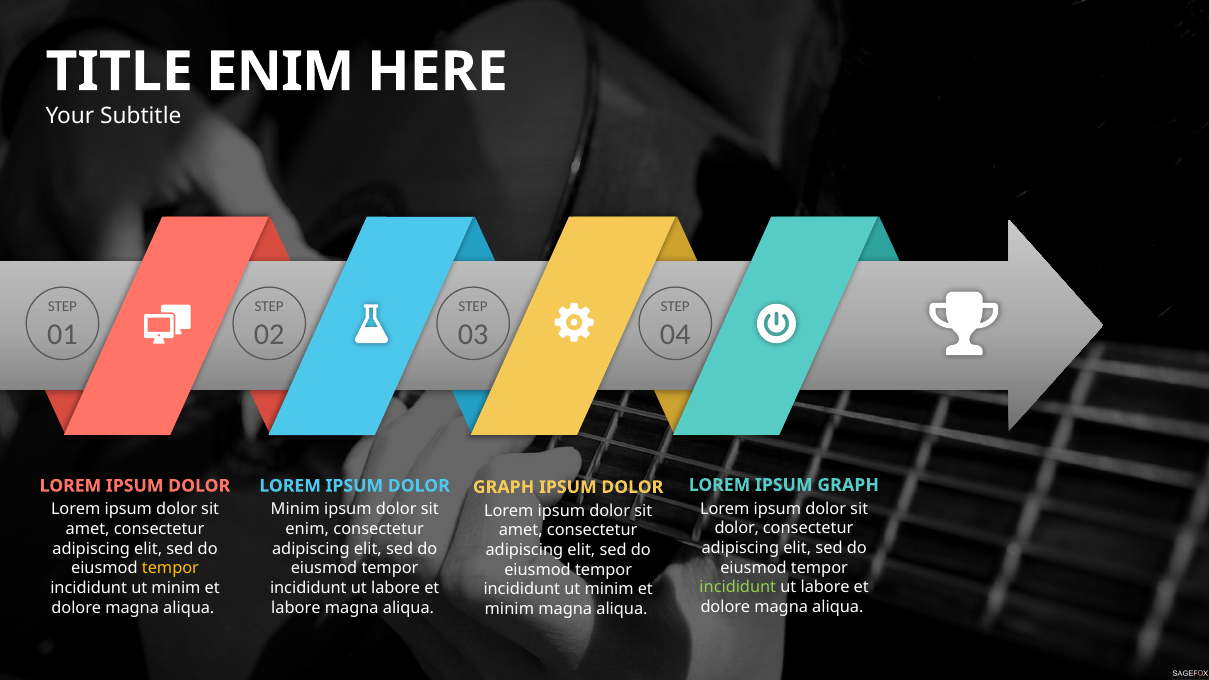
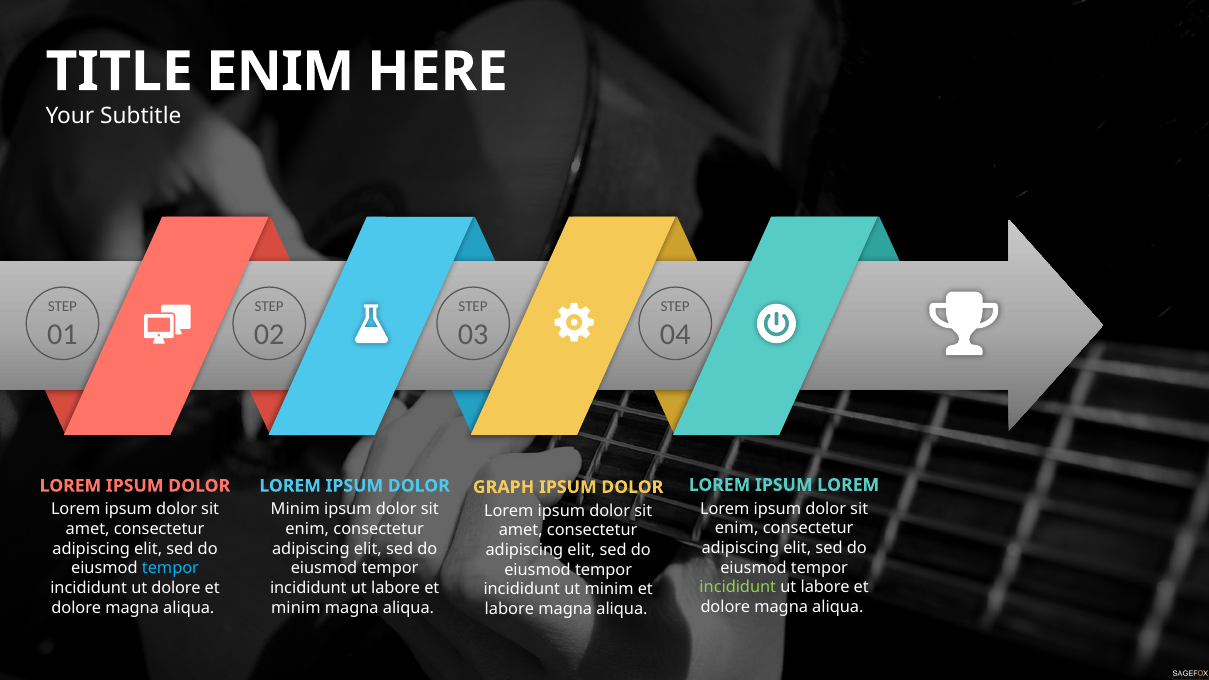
IPSUM GRAPH: GRAPH -> LOREM (848, 485)
dolor: dolor -> enim (737, 528)
tempor colour: yellow -> light blue (170, 568)
minim: minim -> dolore (176, 588)
labore: labore -> minim (296, 608)
minim: minim -> labore (509, 609)
